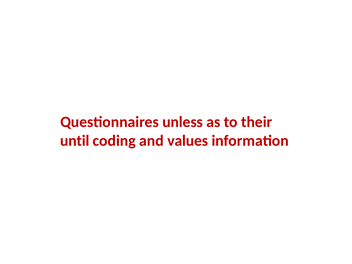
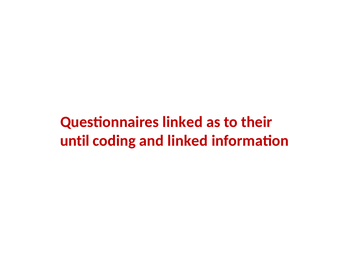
Questionnaires unless: unless -> linked (183, 122)
and values: values -> linked (188, 141)
